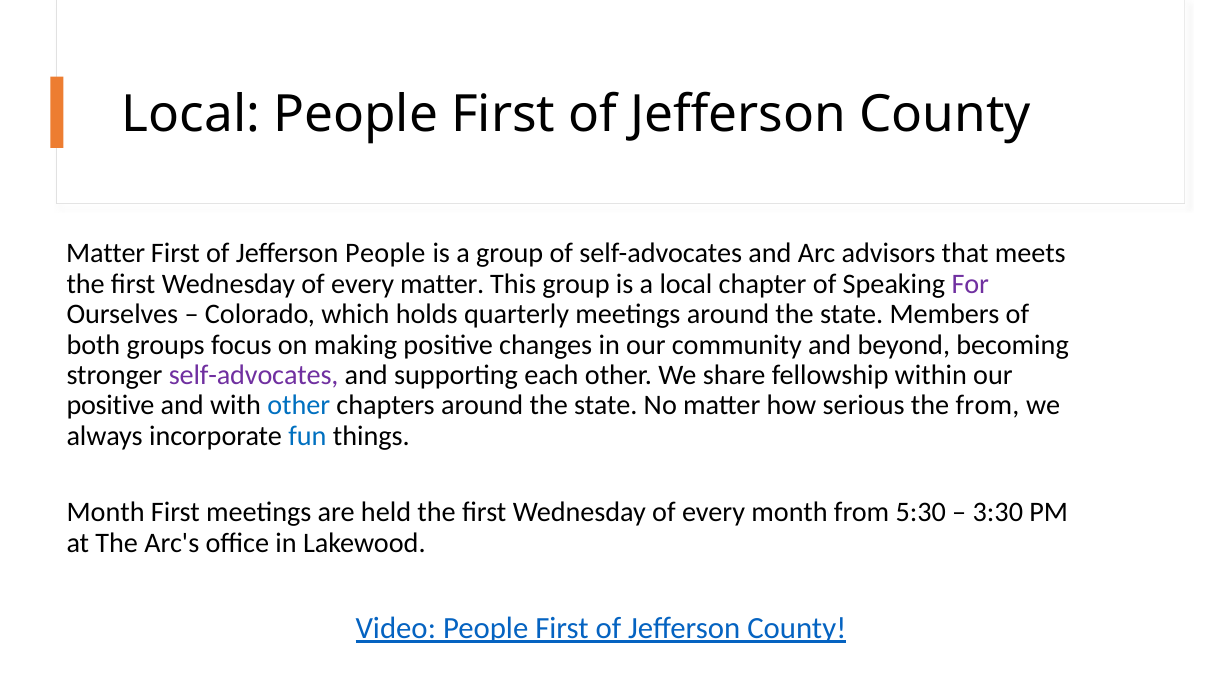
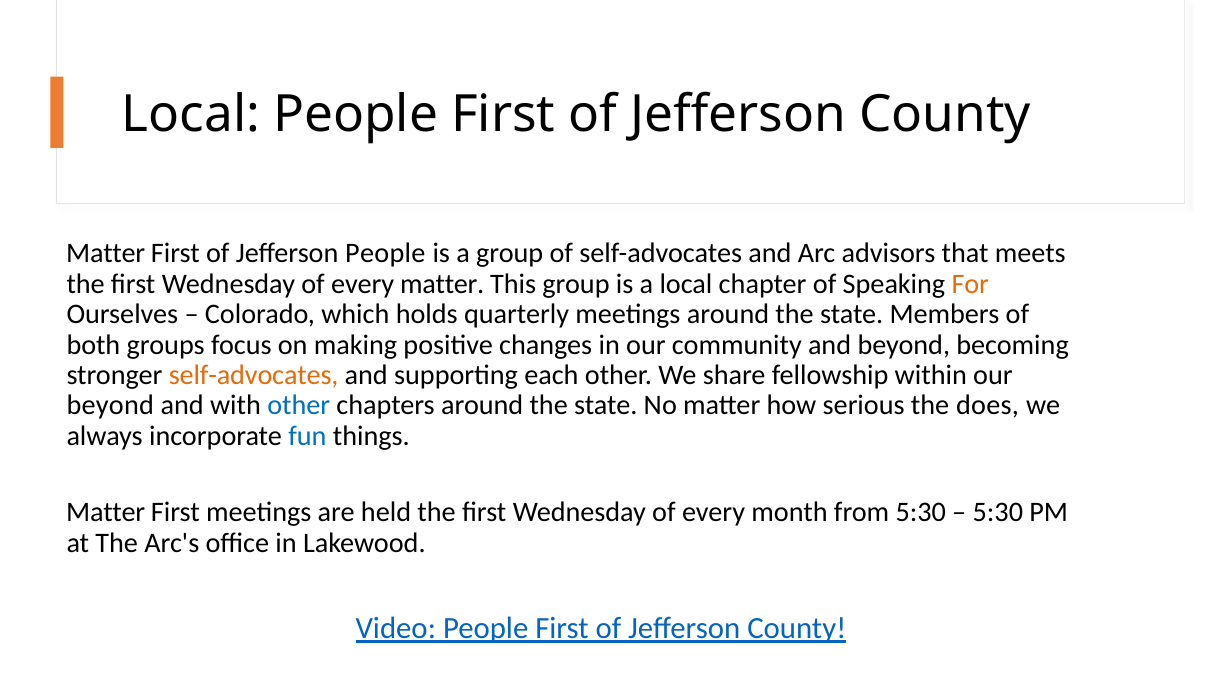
For colour: purple -> orange (970, 284)
self-advocates colour: purple -> orange (254, 375)
positive: positive -> beyond (110, 406)
the from: from -> does (988, 406)
Month: Month -> Matter (106, 512)
3:30: 3:30 -> 5:30 (998, 512)
